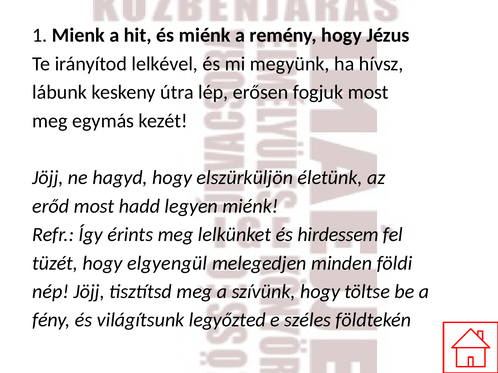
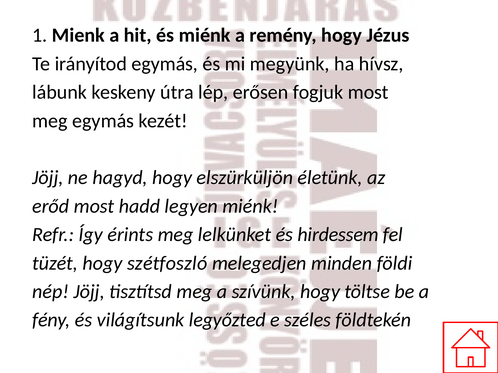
irányítod lelkével: lelkével -> egymás (165, 64)
elgyengül: elgyengül -> szétfoszló (167, 263)
